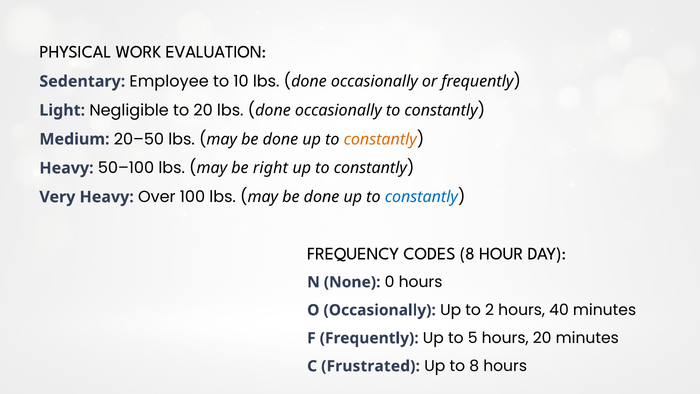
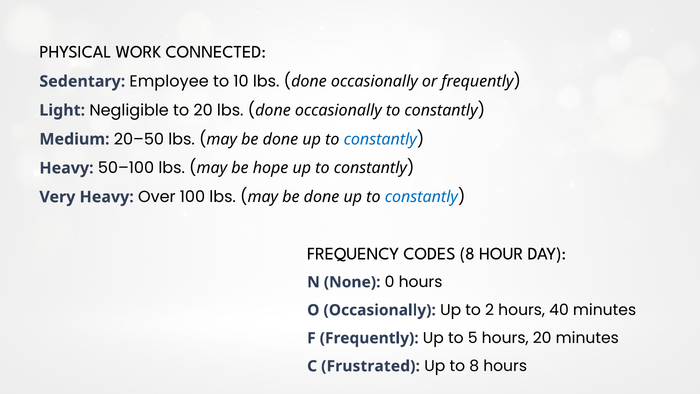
EVALUATION: EVALUATION -> CONNECTED (216, 52)
constantly colour: orange -> blue (380, 139)
right: right -> hope (271, 168)
